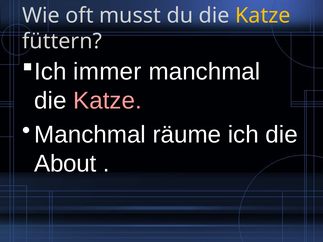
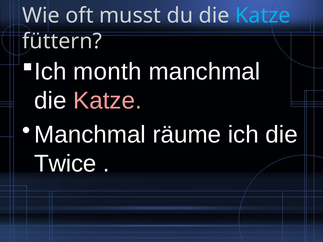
Katze colour: yellow -> light blue (263, 15)
immer: immer -> month (107, 72)
About: About -> Twice (65, 164)
